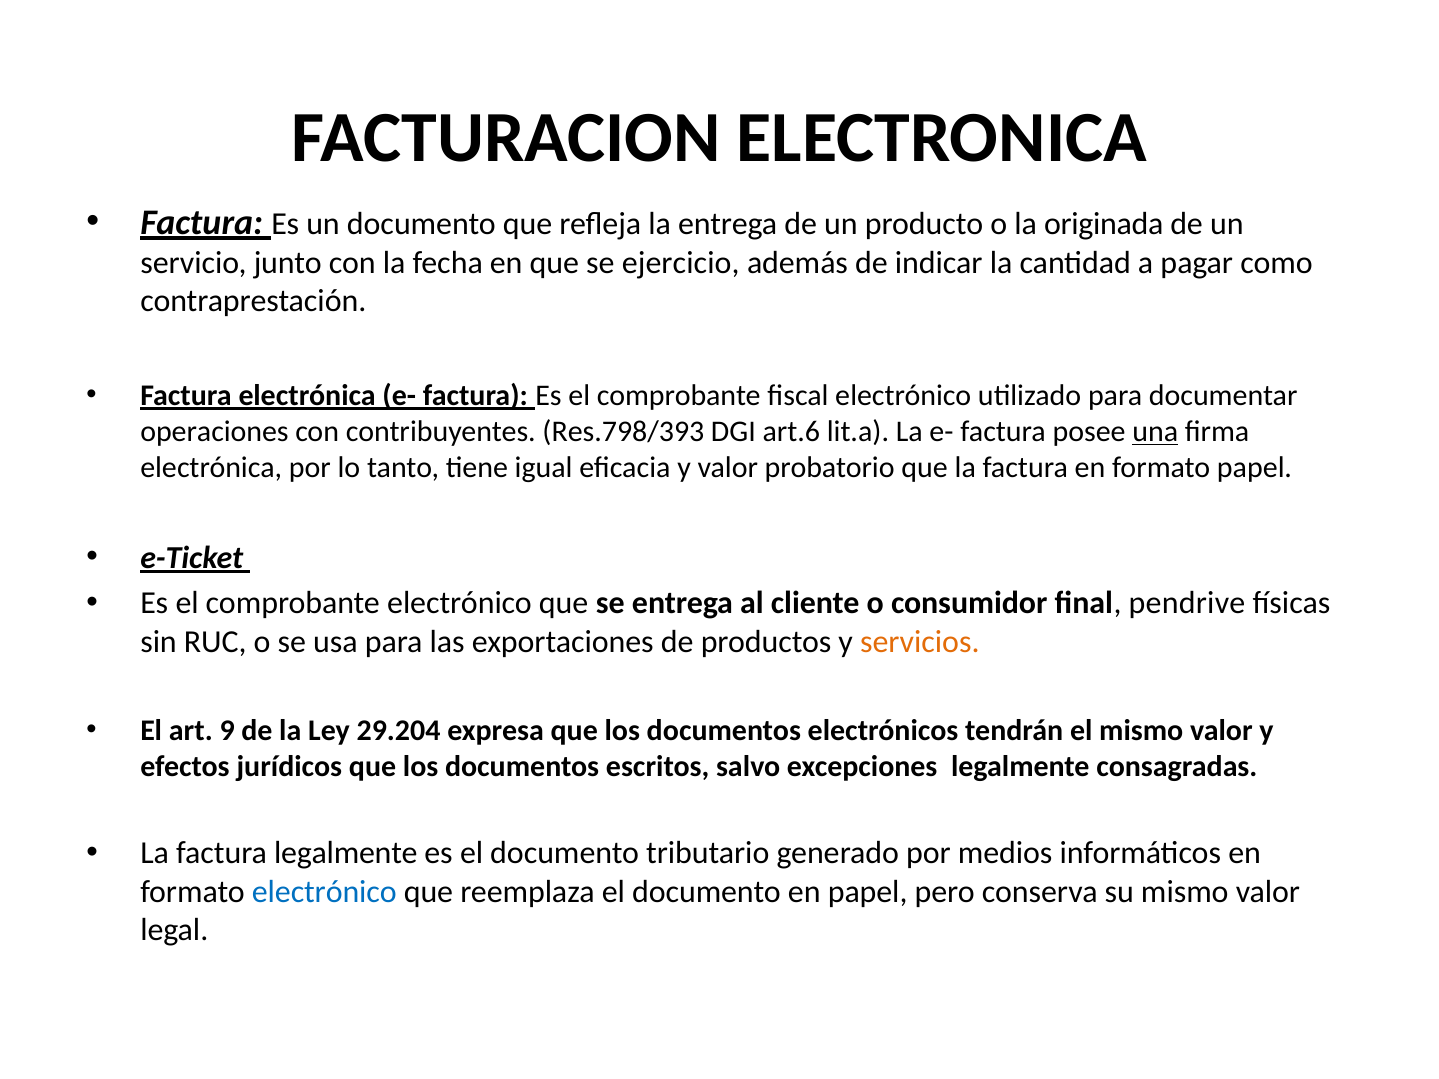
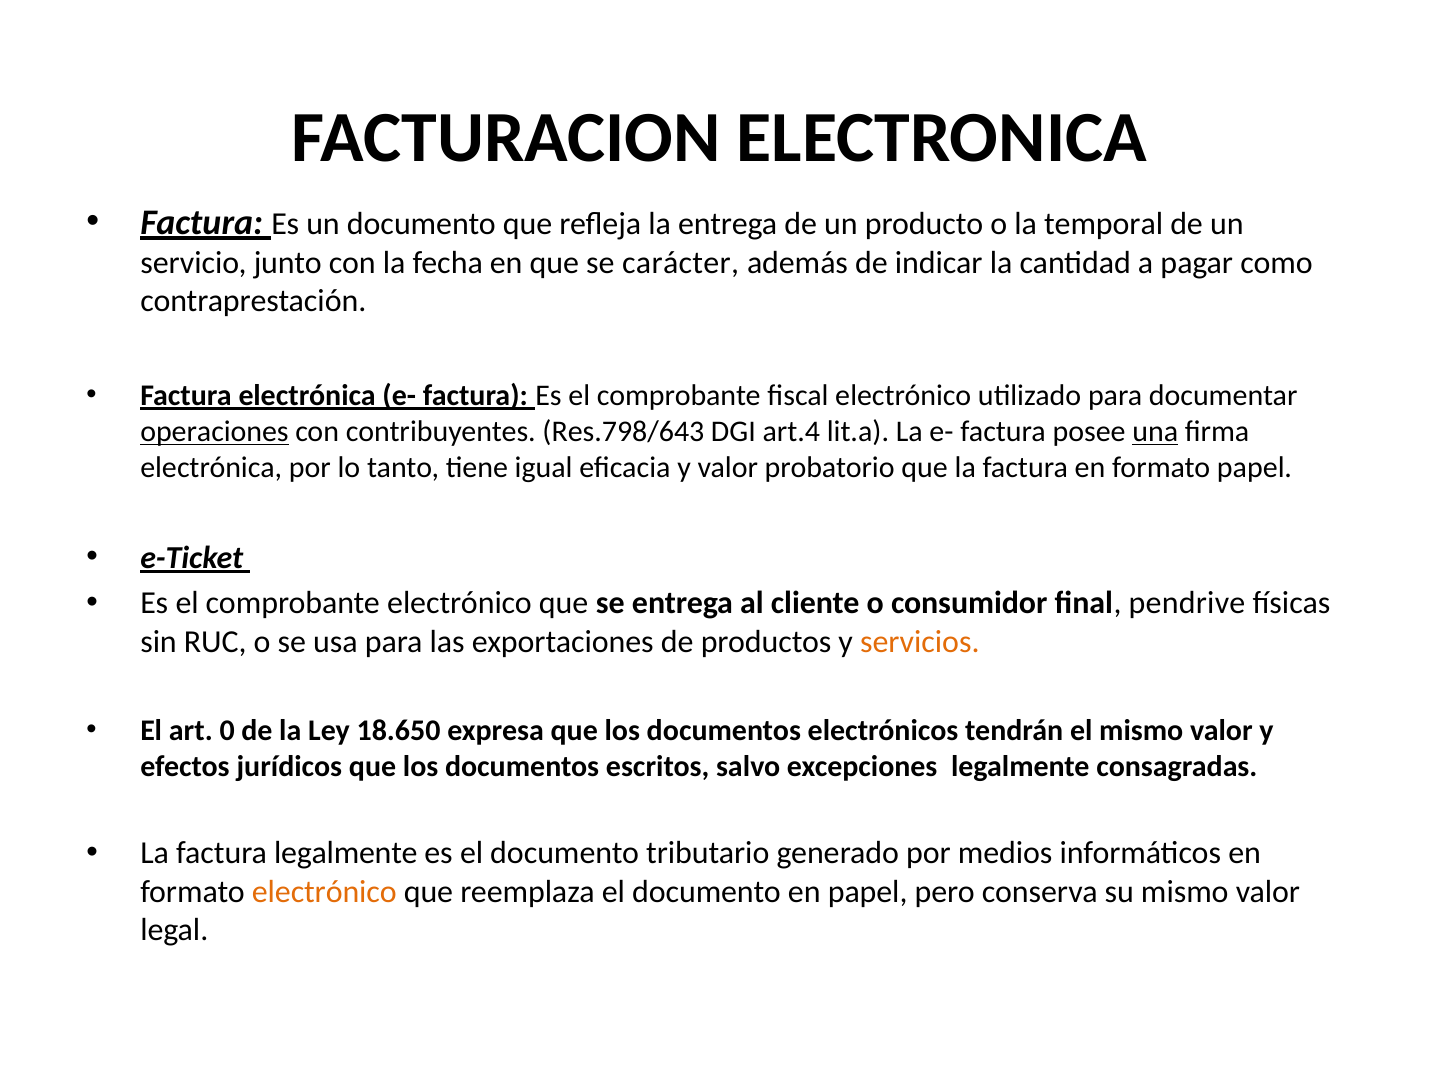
originada: originada -> temporal (1104, 224)
ejercicio: ejercicio -> carácter (681, 263)
operaciones underline: none -> present (214, 432)
Res.798/393: Res.798/393 -> Res.798/643 (623, 432)
art.6: art.6 -> art.4 (791, 432)
9: 9 -> 0 (227, 731)
29.204: 29.204 -> 18.650 (399, 731)
electrónico colour: blue -> orange (324, 892)
